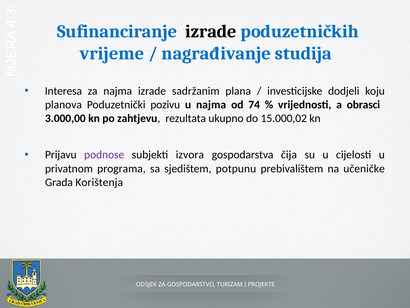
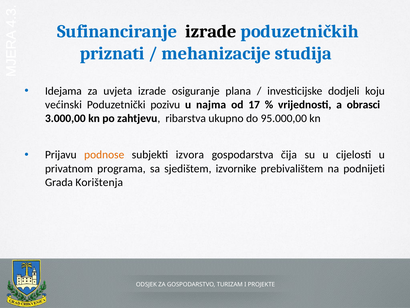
vrijeme: vrijeme -> priznati (112, 53)
nagrađivanje: nagrađivanje -> mehanizacije (216, 53)
Interesa: Interesa -> Idejama (63, 91)
za najma: najma -> uvjeta (118, 91)
sadržanim: sadržanim -> osiguranje (196, 91)
planova: planova -> većinski (63, 105)
74: 74 -> 17 (254, 105)
rezultata: rezultata -> ribarstva (186, 118)
15.000,02: 15.000,02 -> 95.000,00 (284, 118)
podnose colour: purple -> orange (104, 155)
potpunu: potpunu -> izvornike (236, 168)
učeničke: učeničke -> podnijeti (364, 168)
